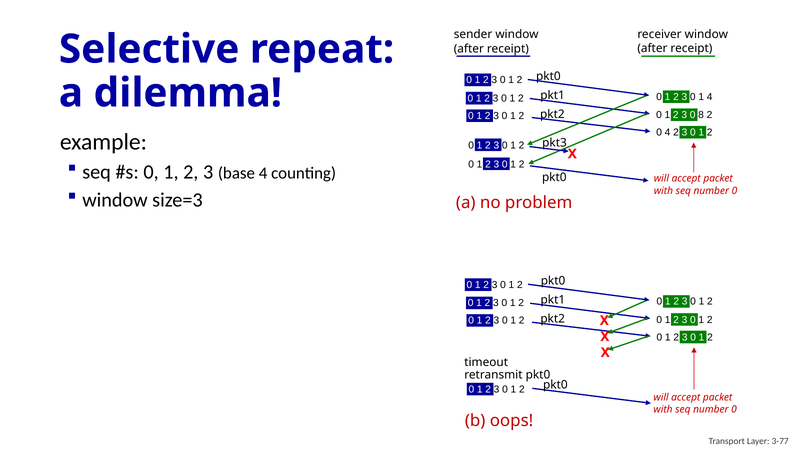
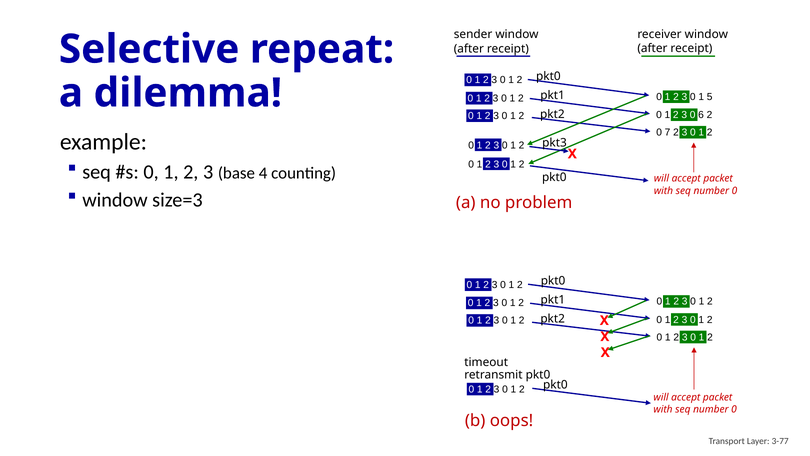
1 4: 4 -> 5 (710, 97)
8: 8 -> 6 (701, 115)
0 4: 4 -> 7 (668, 133)
